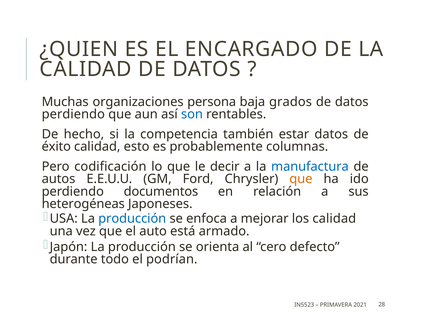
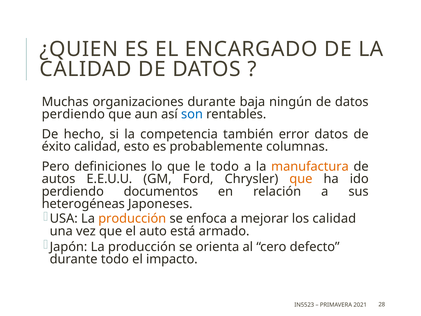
organizaciones persona: persona -> durante (212, 102)
grados: grados -> ningún (291, 102)
estar: estar -> error (294, 134)
codificación: codificación -> definiciones (110, 166)
le decir: decir -> todo (225, 166)
manufactura colour: blue -> orange (310, 166)
producción colour: blue -> orange (132, 218)
podrían: podrían -> impacto (172, 259)
